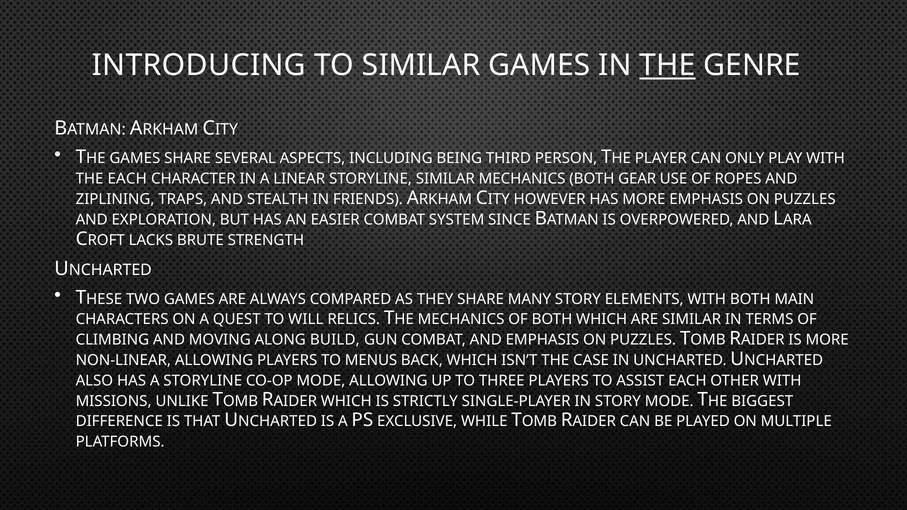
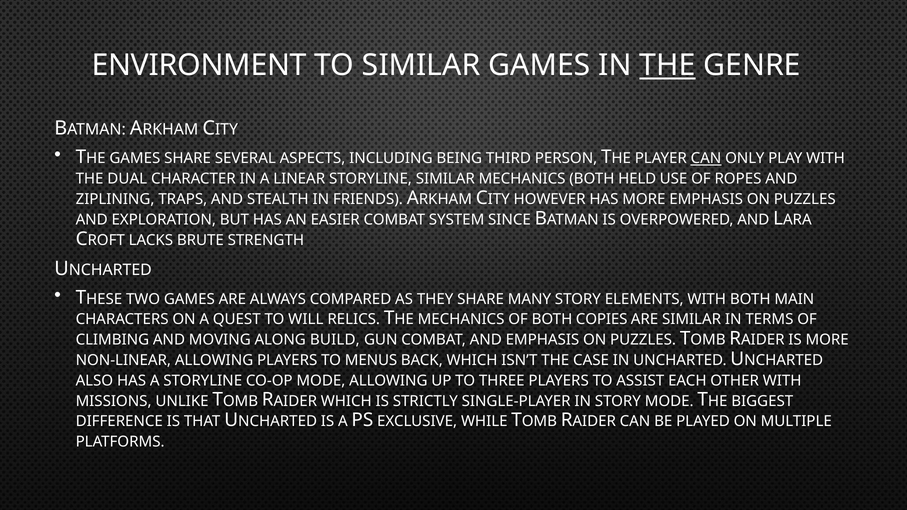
INTRODUCING: INTRODUCING -> ENVIRONMENT (199, 65)
CAN underline: none -> present (706, 159)
THE EACH: EACH -> DUAL (127, 179)
GEAR: GEAR -> HELD (637, 179)
BOTH WHICH: WHICH -> COPIES (602, 320)
